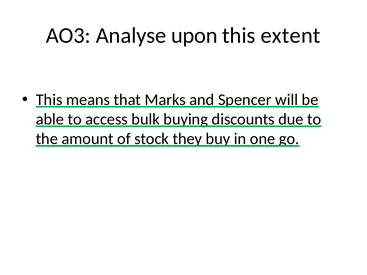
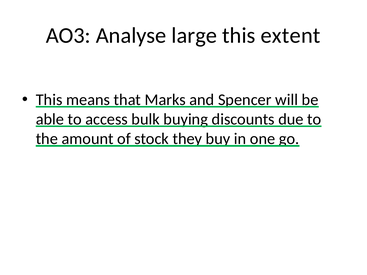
upon: upon -> large (194, 36)
